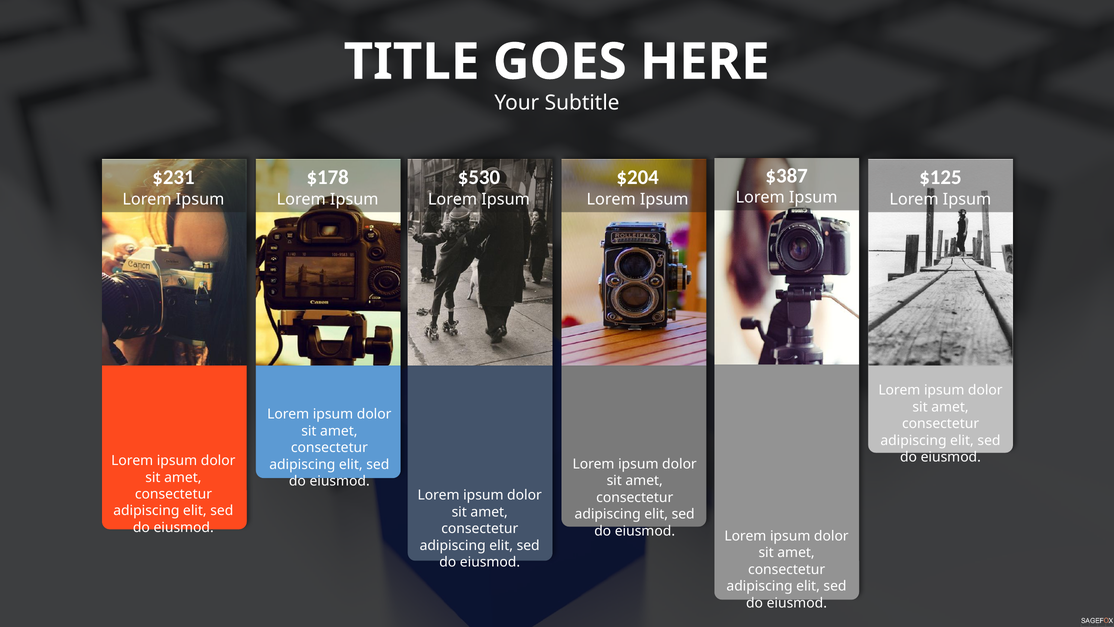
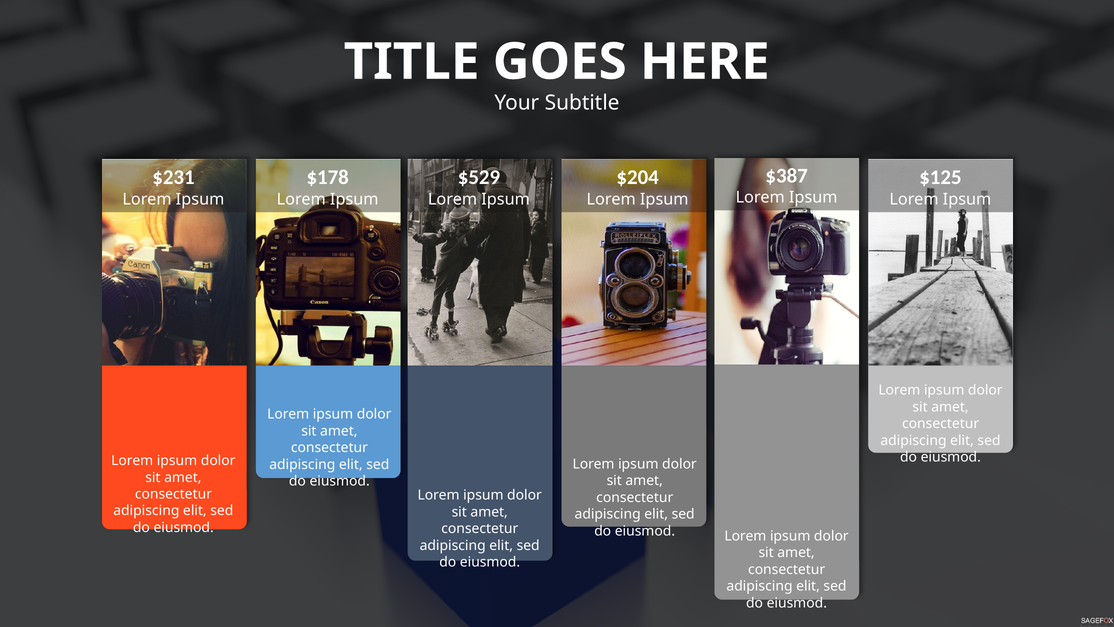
$530: $530 -> $529 (479, 177)
